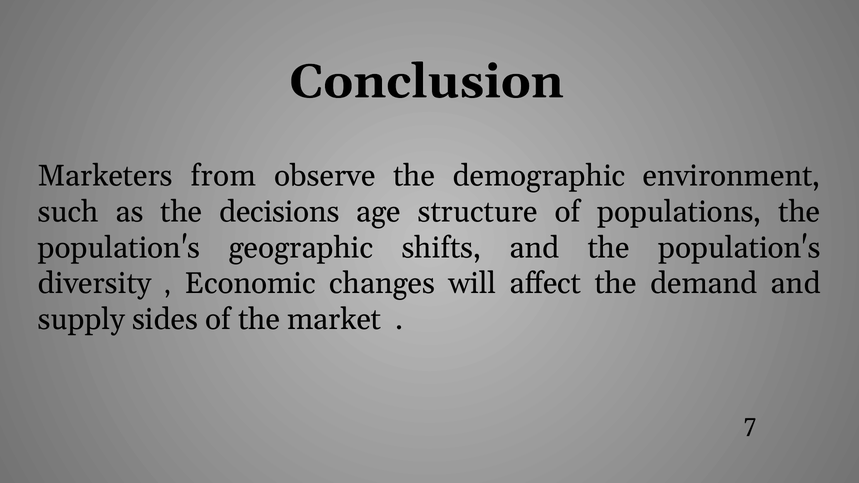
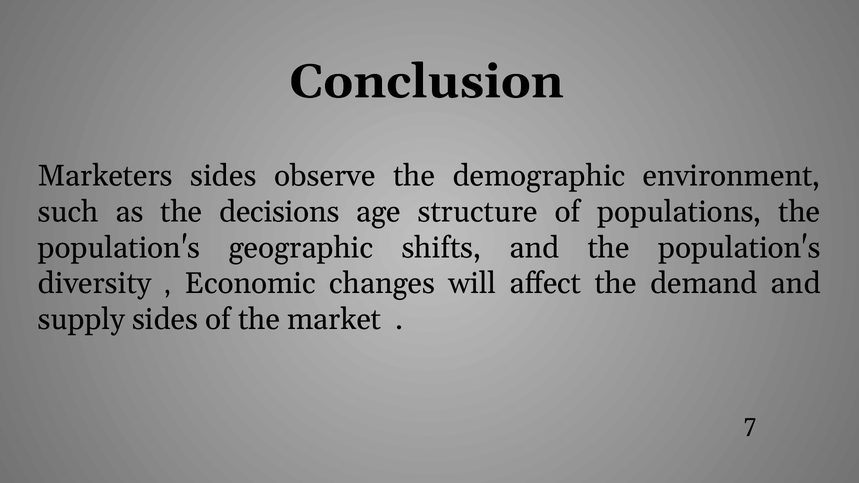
Marketers from: from -> sides (223, 176)
